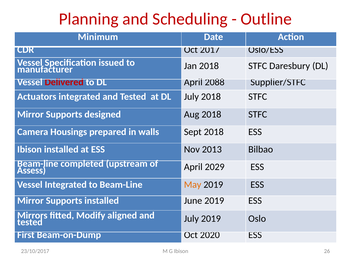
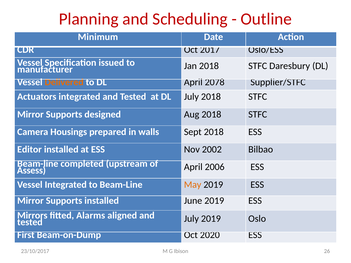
Delivered colour: red -> orange (64, 82)
2088: 2088 -> 2078 (215, 82)
Ibison: Ibison -> Editor (30, 150)
2013: 2013 -> 2002 (212, 150)
2029: 2029 -> 2006 (215, 167)
Modify: Modify -> Alarms (91, 216)
